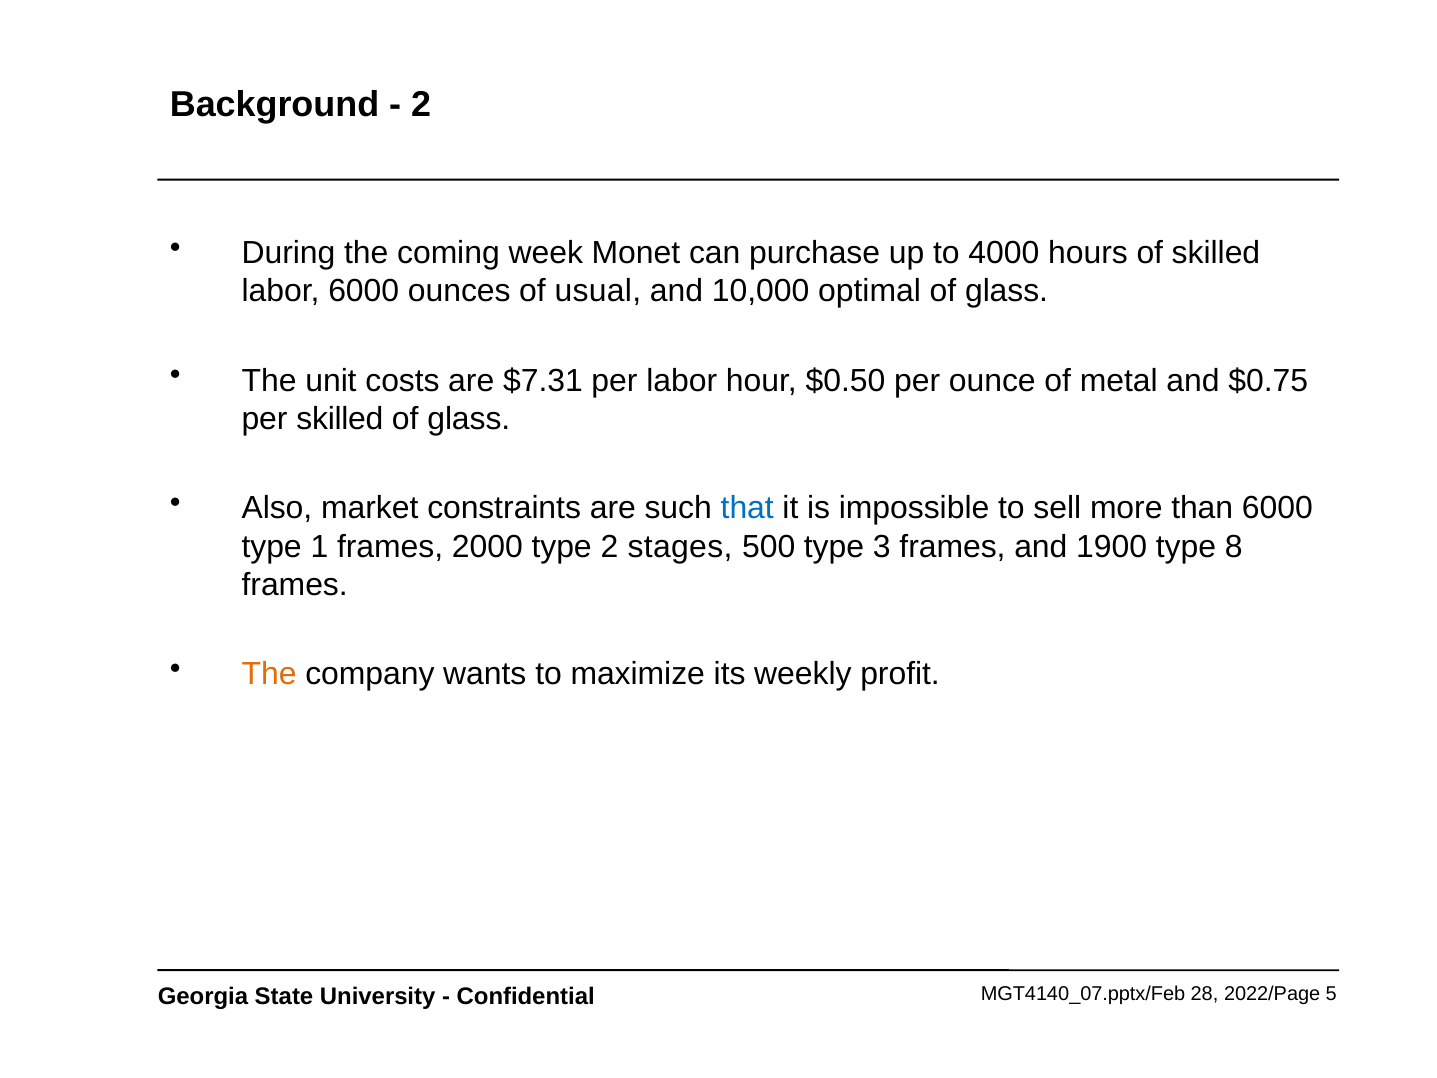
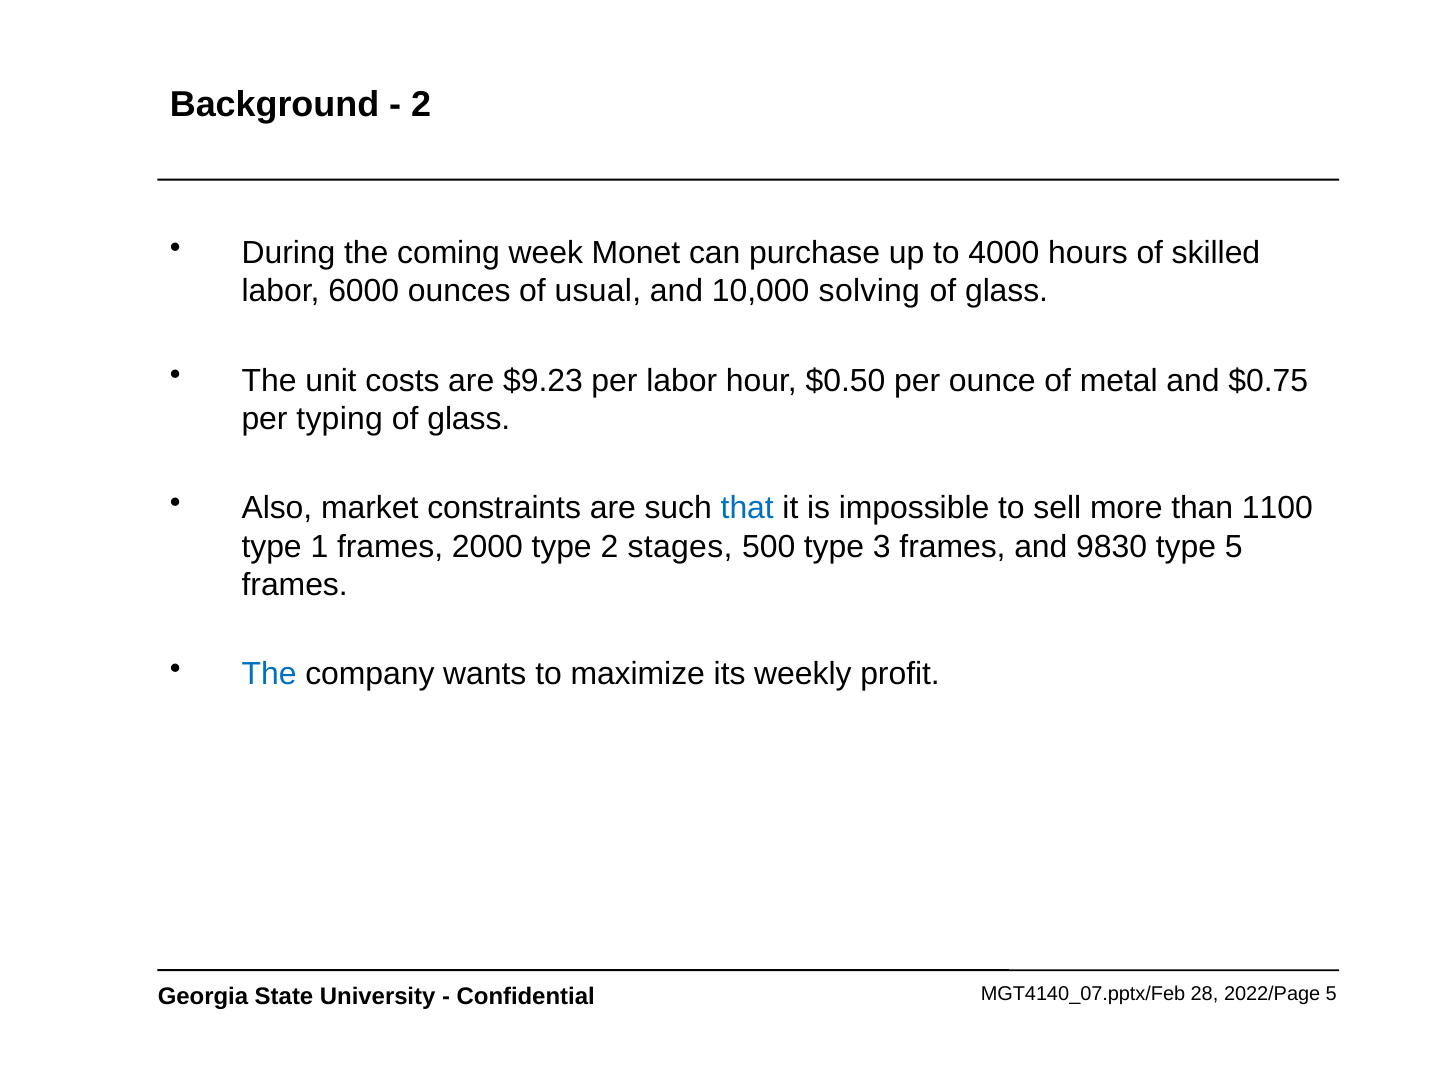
optimal: optimal -> solving (869, 291)
$7.31: $7.31 -> $9.23 (543, 380)
per skilled: skilled -> typing (340, 419)
than 6000: 6000 -> 1100 (1277, 508)
1900: 1900 -> 9830 (1112, 546)
type 8: 8 -> 5 (1234, 546)
The colour: orange -> blue (269, 674)
